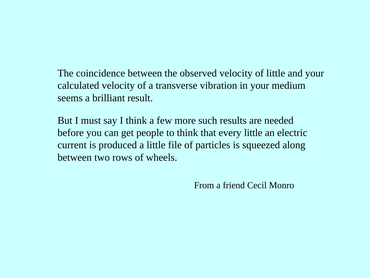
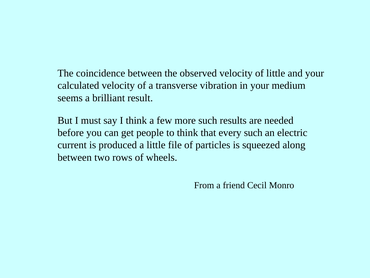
every little: little -> such (253, 132)
